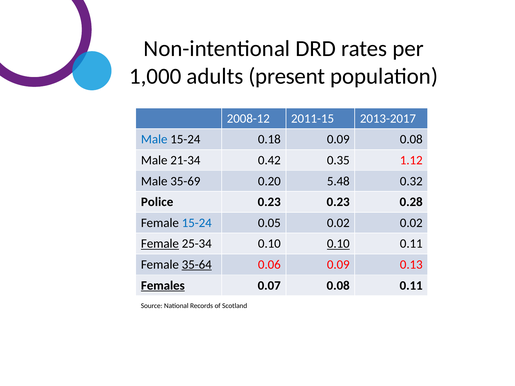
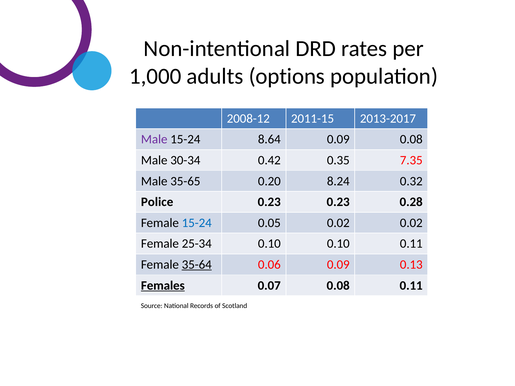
present: present -> options (287, 76)
Male colour: blue -> purple (154, 139)
0.18: 0.18 -> 8.64 (269, 139)
21-34: 21-34 -> 30-34 (185, 160)
1.12: 1.12 -> 7.35 (411, 160)
35-69: 35-69 -> 35-65 (185, 181)
5.48: 5.48 -> 8.24 (338, 181)
Female underline: present -> none (160, 244)
0.10 underline: present -> none (338, 244)
